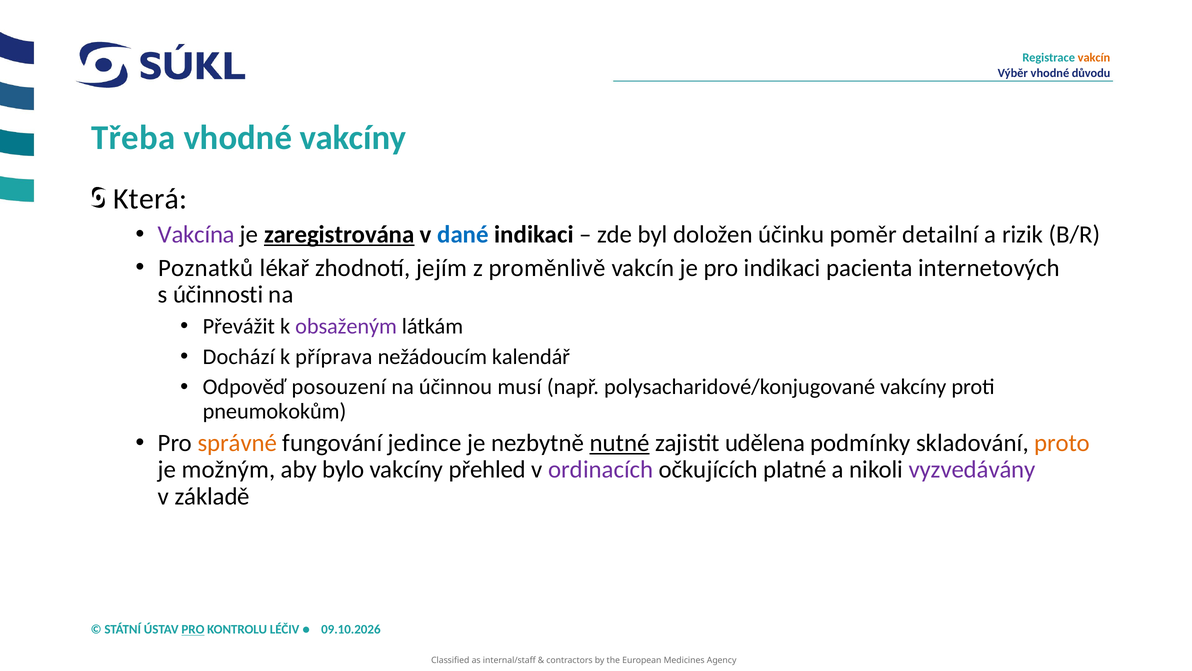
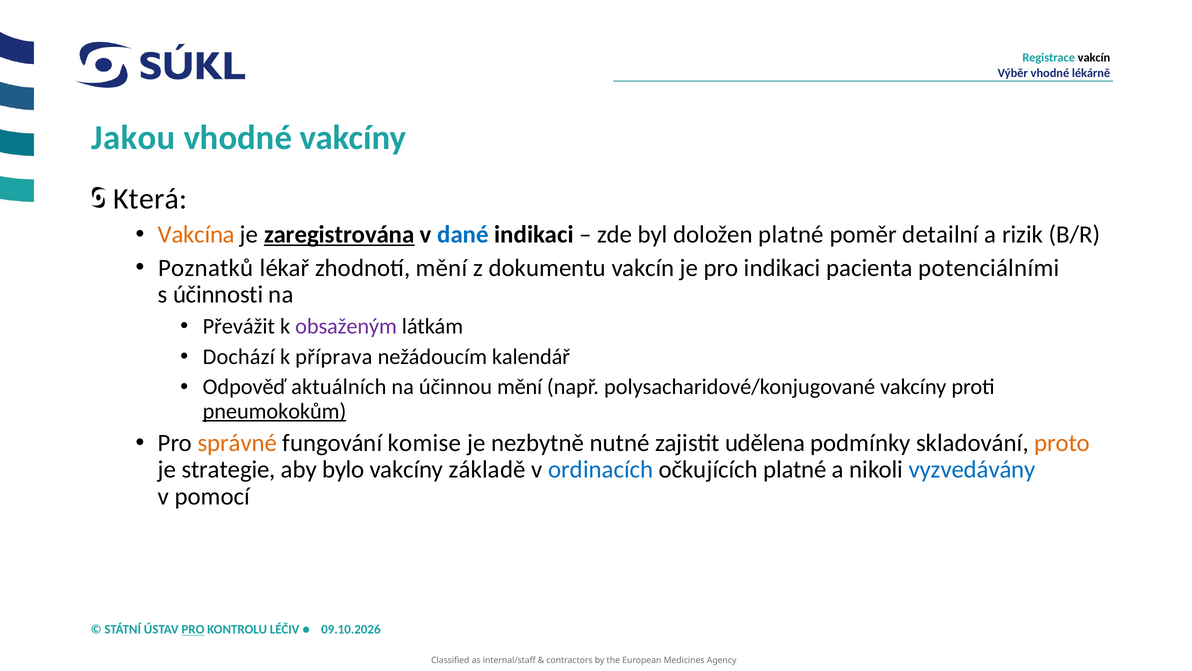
vakcín colour: orange -> black (1094, 58)
důvodu: důvodu -> lékárně (1091, 73)
Třeba: Třeba -> Jakou (133, 138)
Vakcína colour: purple -> orange (196, 235)
doložen účinku: účinku -> platné (791, 235)
zhodnotí jejím: jejím -> mění (442, 268)
proměnlivě: proměnlivě -> dokumentu (547, 268)
internetových: internetových -> potenciálními (989, 268)
posouzení: posouzení -> aktuálních (339, 387)
účinnou musí: musí -> mění (520, 387)
pneumokokům underline: none -> present (274, 411)
jedince: jedince -> komise (425, 443)
nutné underline: present -> none (620, 443)
možným: možným -> strategie (229, 469)
přehled: přehled -> základě (487, 469)
ordinacích colour: purple -> blue (601, 469)
vyzvedávány colour: purple -> blue (972, 469)
základě: základě -> pomocí (212, 496)
